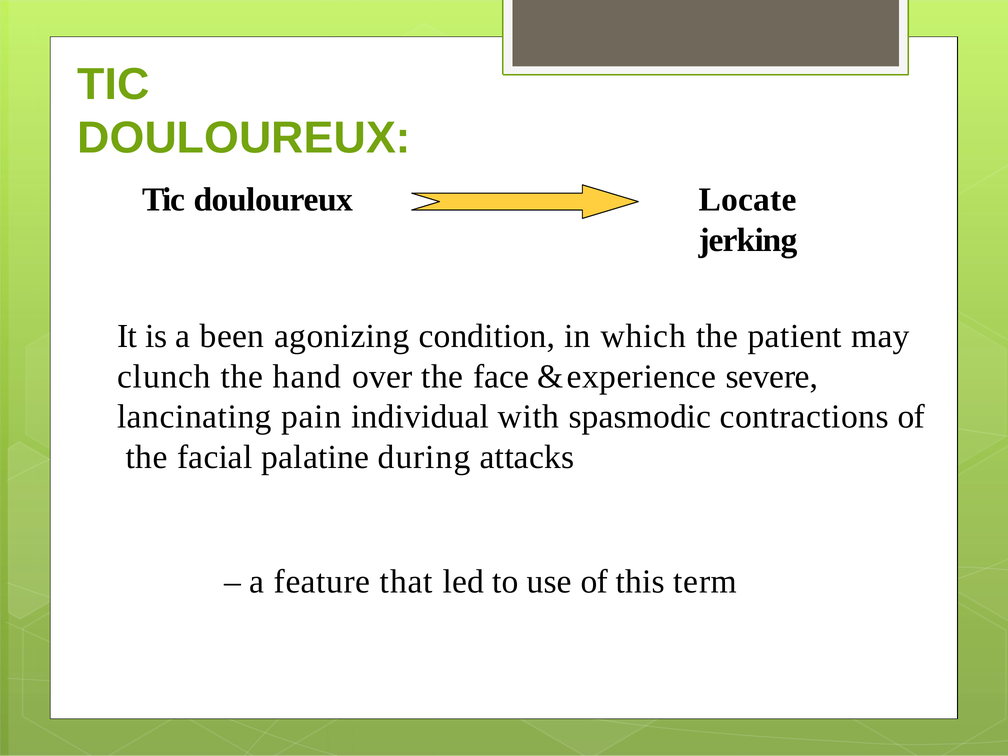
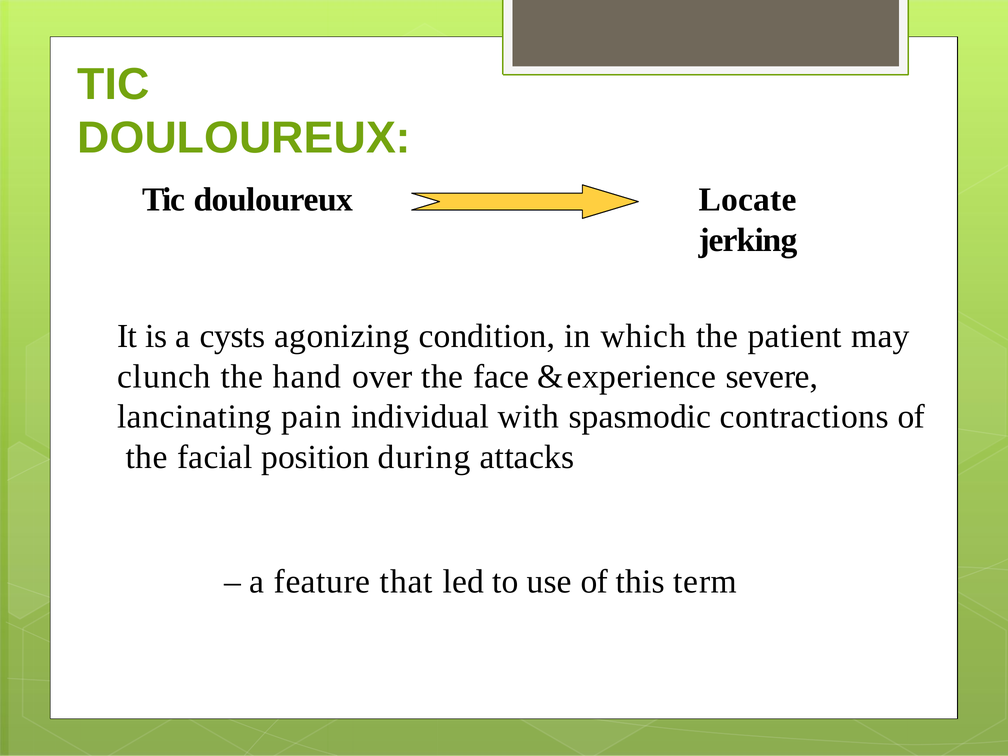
been: been -> cysts (232, 336)
palatine: palatine -> position (315, 457)
